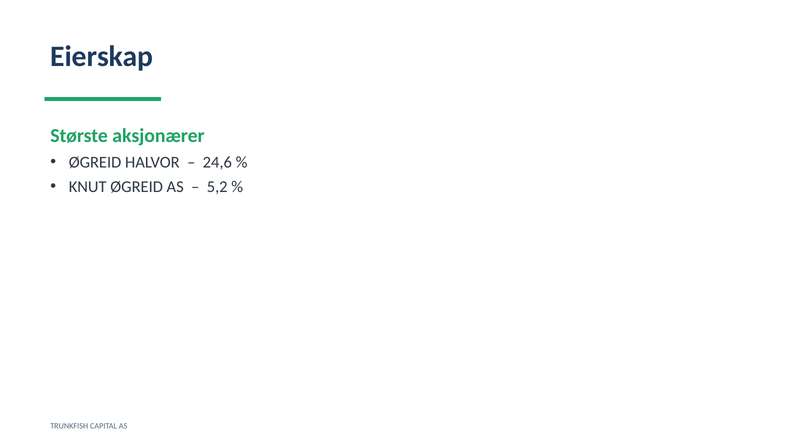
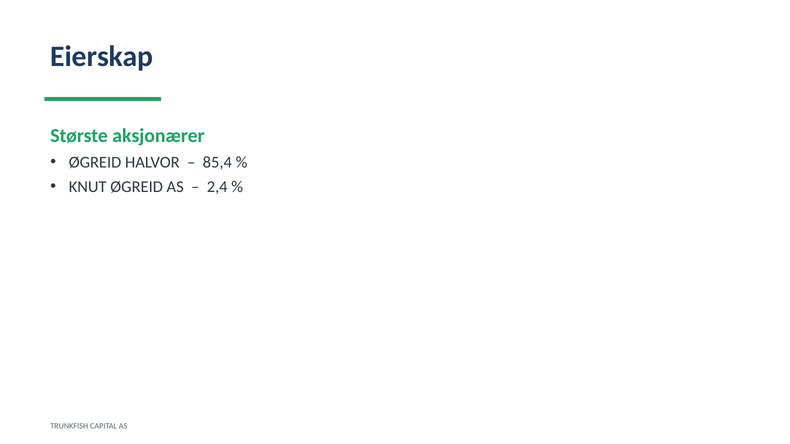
24,6: 24,6 -> 85,4 (217, 162)
5,2: 5,2 -> 2,4 (217, 187)
